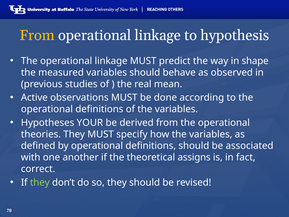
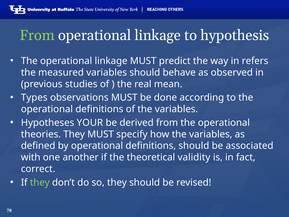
From colour: yellow -> light green (37, 35)
shape: shape -> refers (255, 61)
Active: Active -> Types (34, 97)
assigns: assigns -> validity (194, 157)
